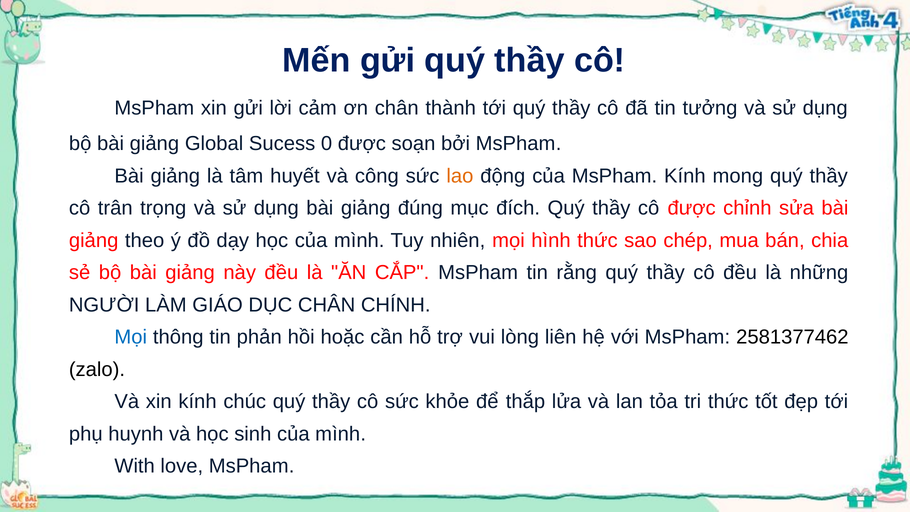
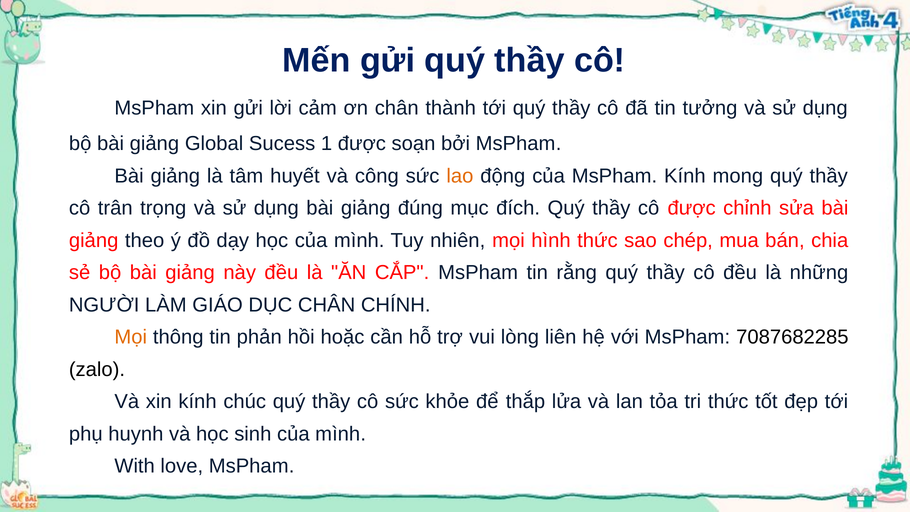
0: 0 -> 1 (327, 144)
Mọi colour: blue -> orange (131, 337)
2581377462: 2581377462 -> 7087682285 (792, 337)
